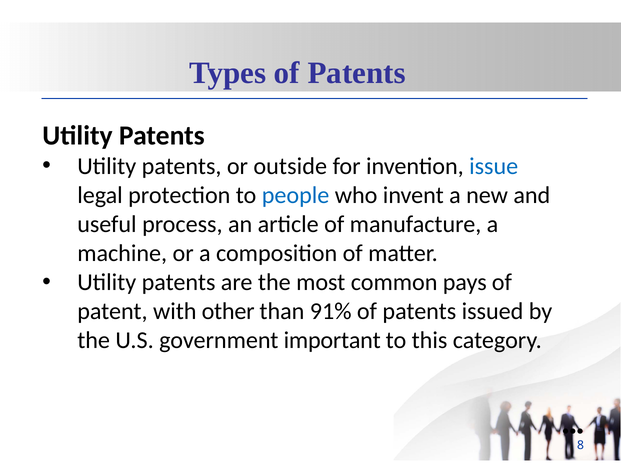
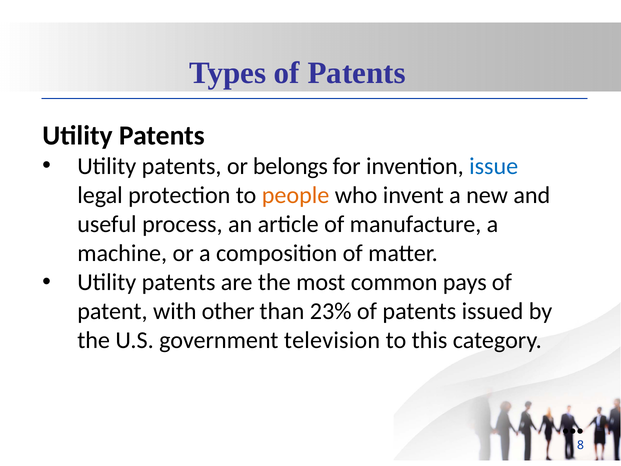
outside: outside -> belongs (290, 166)
people colour: blue -> orange (296, 195)
91%: 91% -> 23% (331, 311)
important: important -> television (332, 340)
